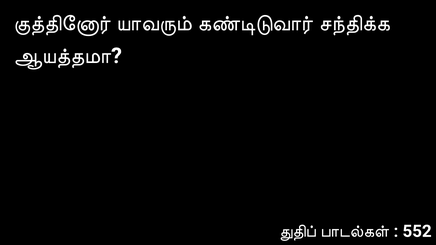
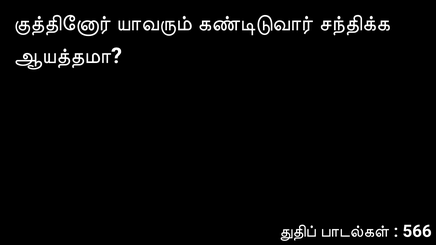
552: 552 -> 566 (417, 232)
